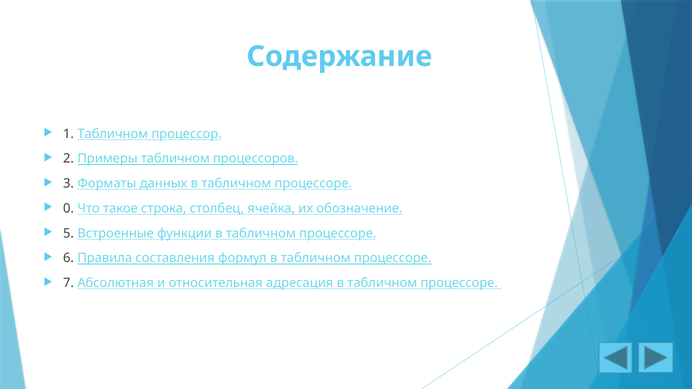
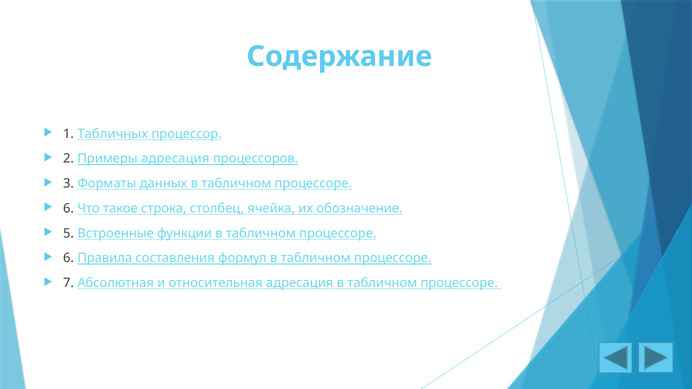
1 Табличном: Табличном -> Табличных (113, 134)
Примеры табличном: табличном -> адресация (175, 159)
0: 0 -> 6 (69, 209)
